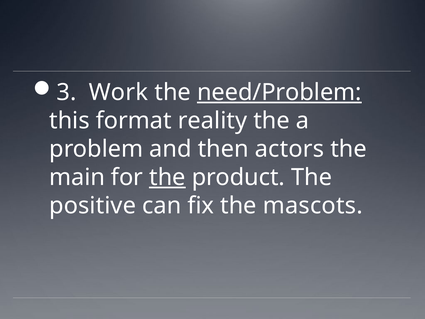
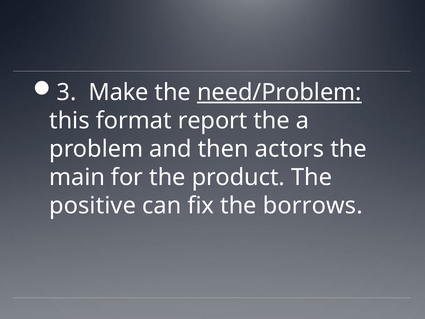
Work: Work -> Make (119, 92)
reality: reality -> report (213, 121)
the underline: present -> none (167, 177)
mascots: mascots -> borrows (313, 206)
